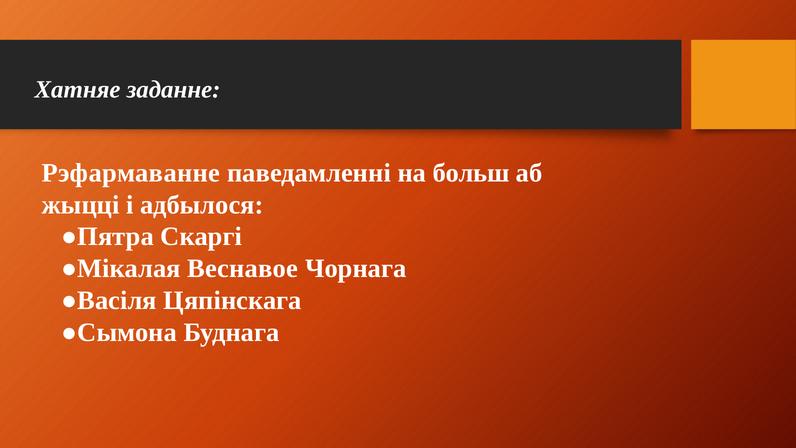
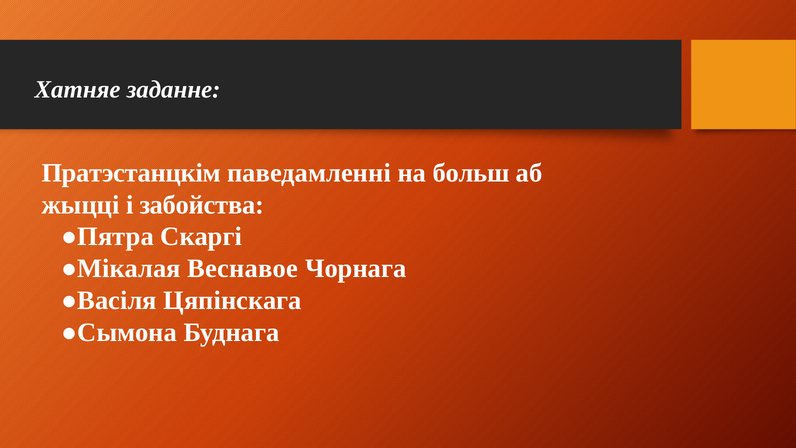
Рэфармаванне: Рэфармаванне -> Пратэстанцкім (131, 173)
адбылося: адбылося -> забойства (202, 205)
